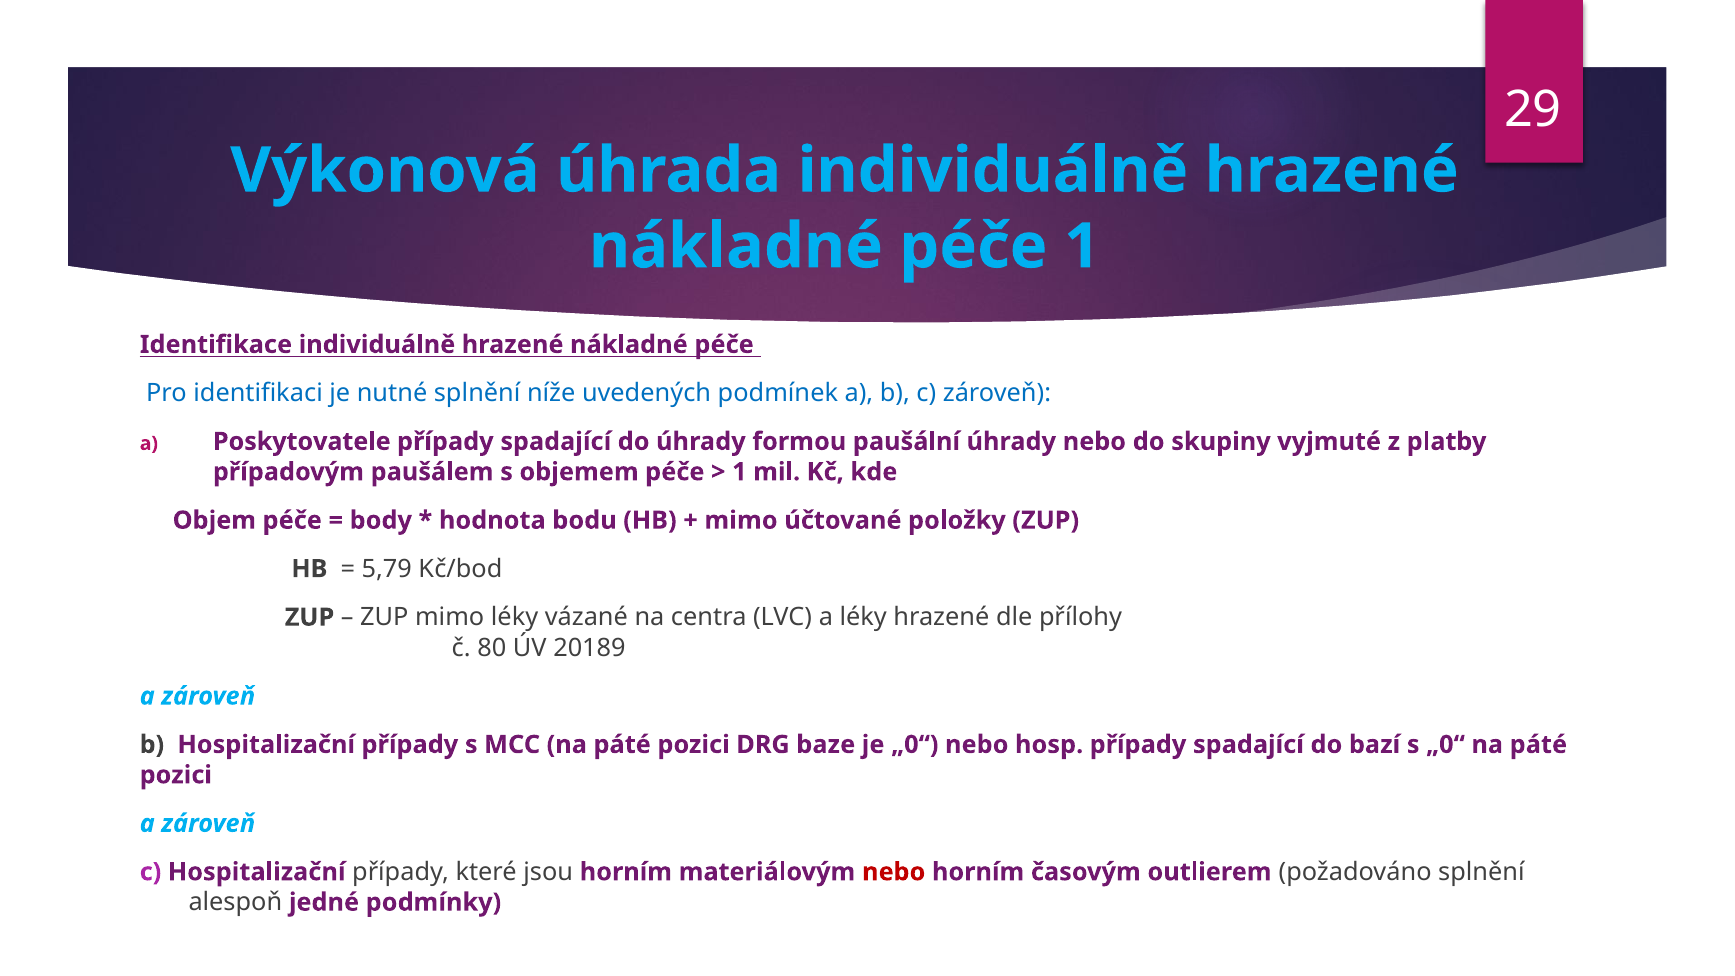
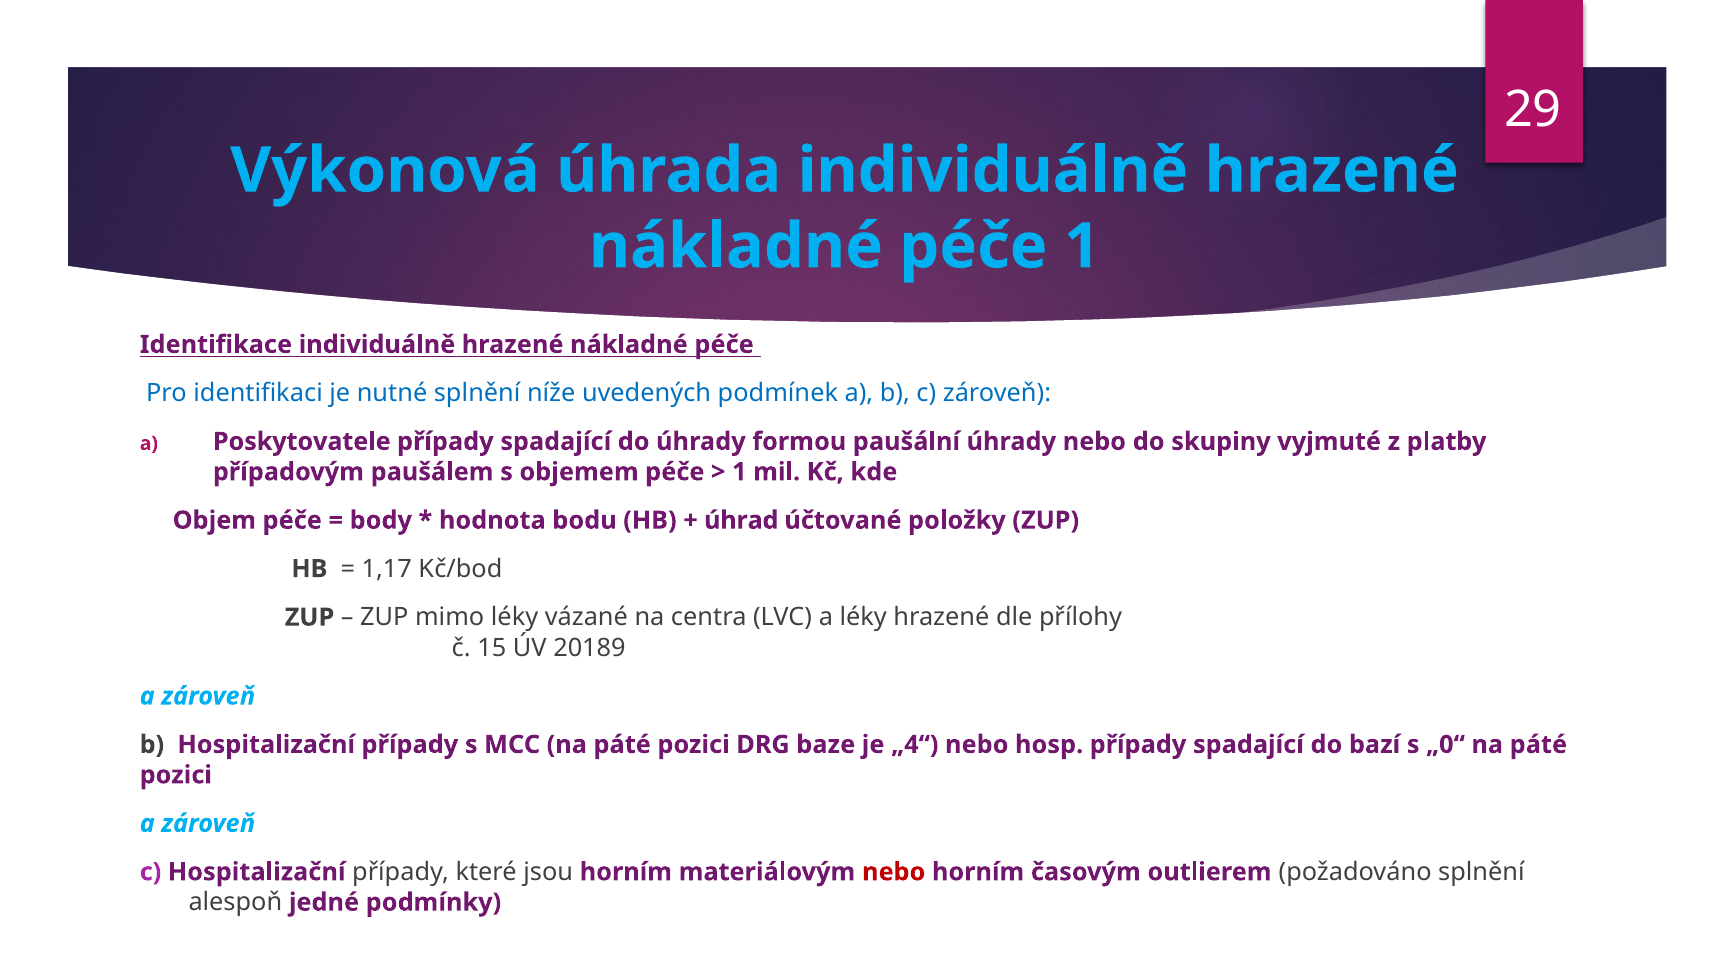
mimo: mimo -> úhrad (741, 520)
5,79: 5,79 -> 1,17 (387, 569)
80: 80 -> 15 (492, 648)
je „0“: „0“ -> „4“ (915, 745)
